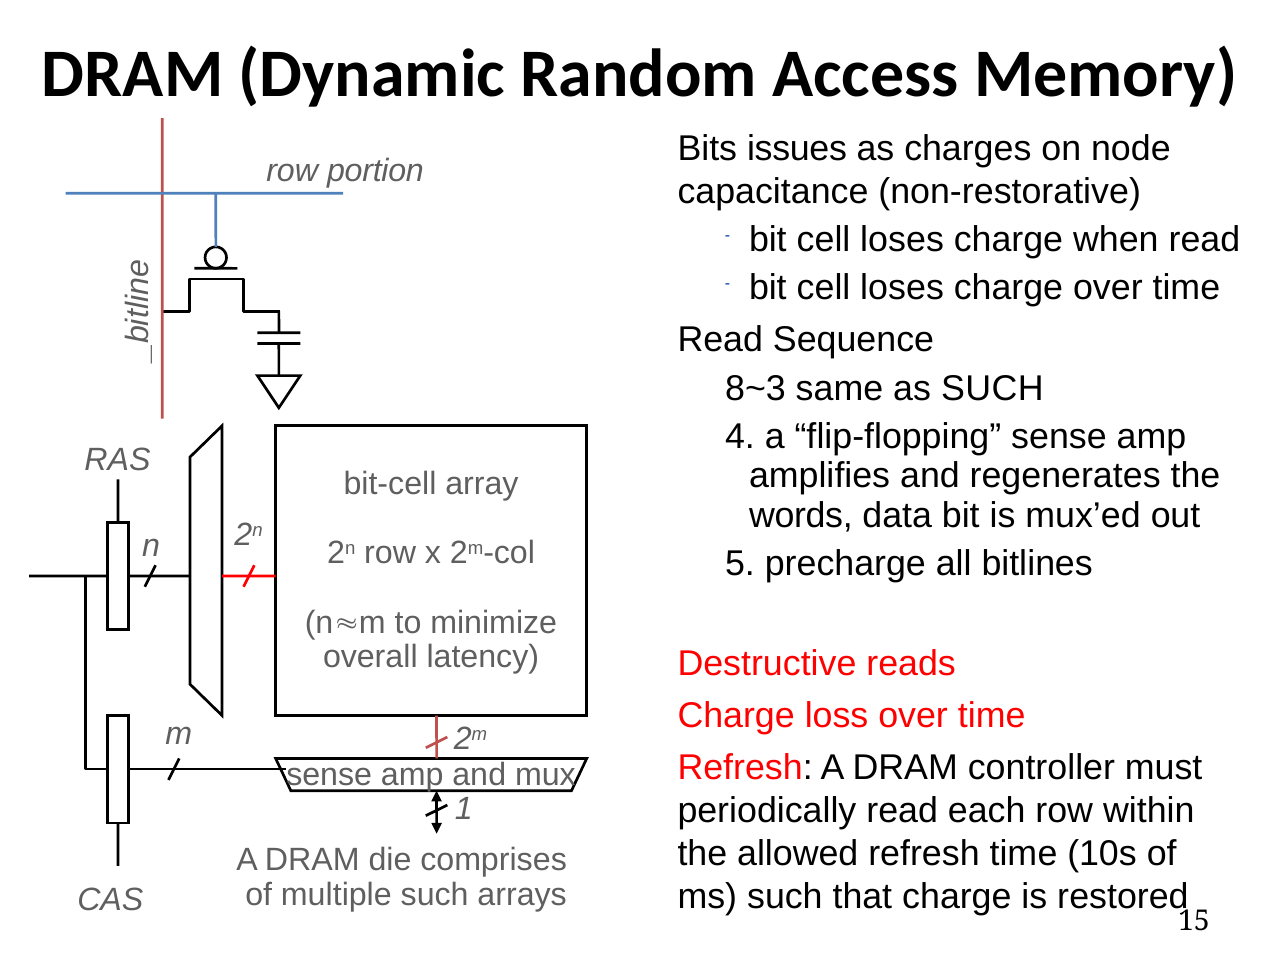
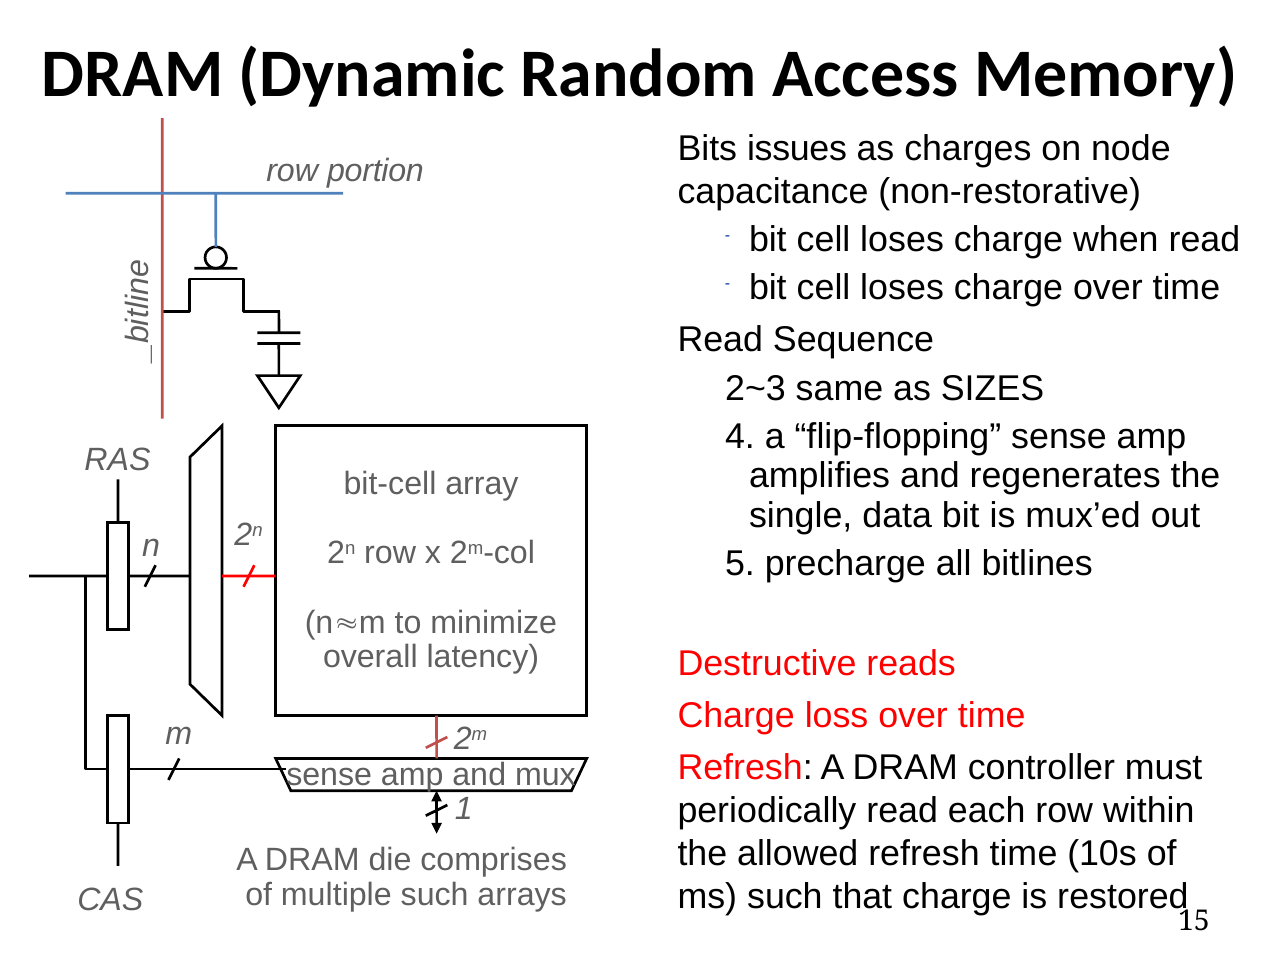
8~3: 8~3 -> 2~3 (755, 388)
as SUCH: SUCH -> SIZES (993, 388)
words: words -> single (801, 515)
